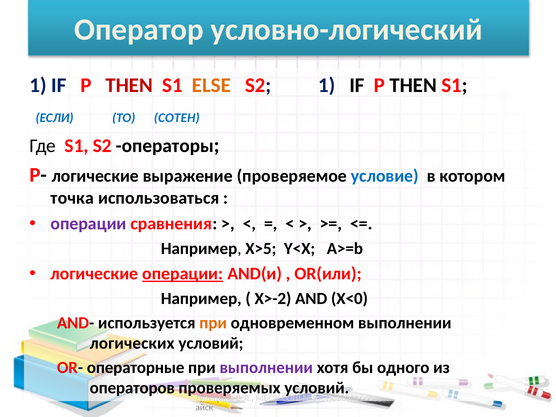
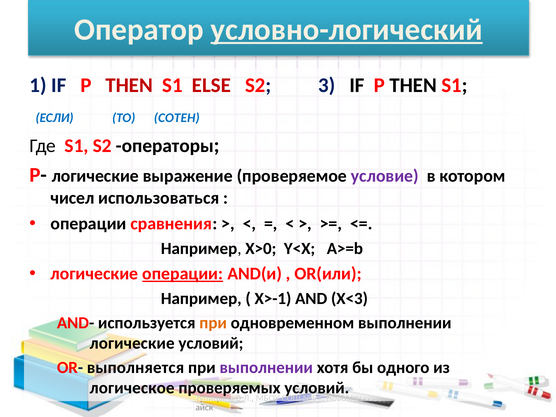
условно-логический underline: none -> present (347, 30)
ELSE colour: orange -> red (211, 85)
S2 1: 1 -> 3 (327, 85)
условие colour: blue -> purple (385, 176)
точка: точка -> чисел (72, 198)
операции colour: purple -> black (88, 224)
X>5: X>5 -> X>0 (261, 248)
X>-2: X>-2 -> X>-1 (273, 299)
X<0: X<0 -> X<3 (349, 299)
логических: логических -> логические (132, 343)
операторные: операторные -> выполняется (136, 368)
операторов: операторов -> логическое (132, 388)
